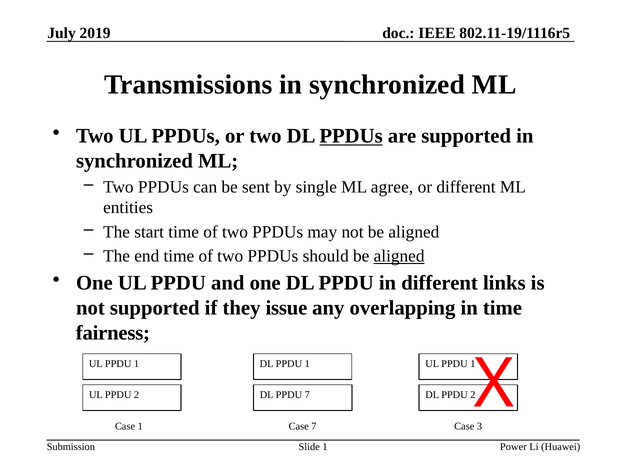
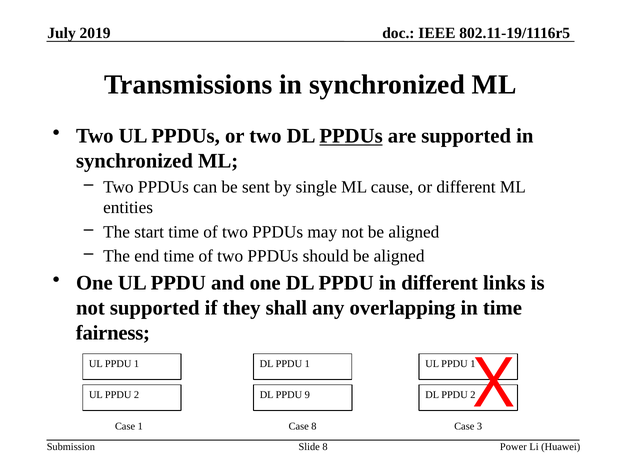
agree: agree -> cause (392, 187)
aligned underline: present -> none (399, 256)
issue: issue -> shall (286, 308)
PPDU 7: 7 -> 9 (307, 395)
Case 7: 7 -> 8 (314, 426)
Slide 1: 1 -> 8 (325, 447)
